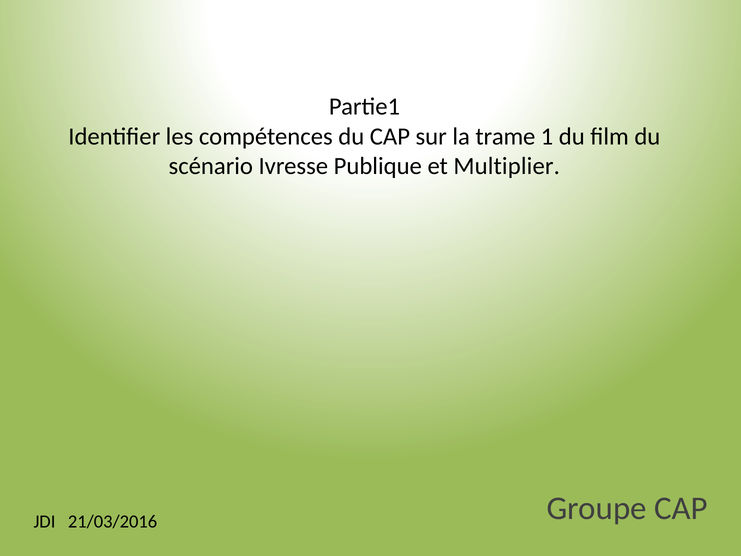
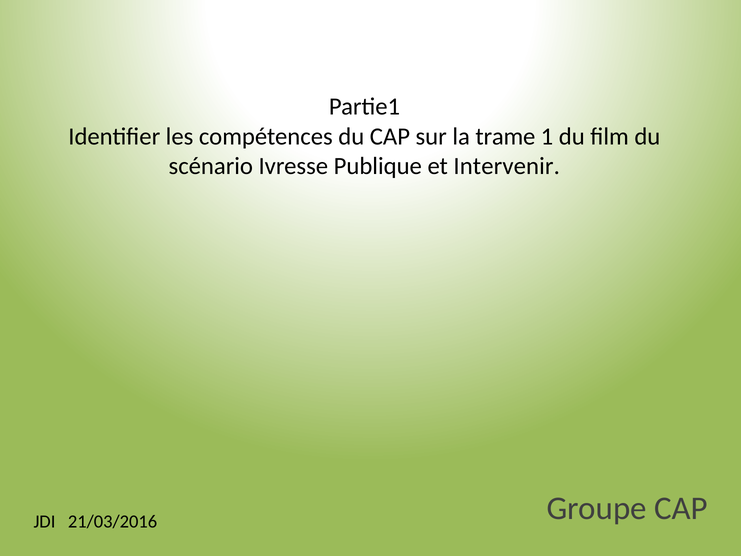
Multiplier: Multiplier -> Intervenir (507, 166)
